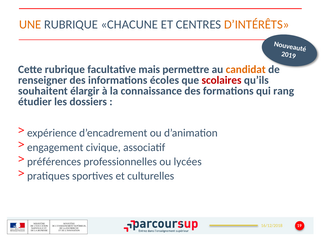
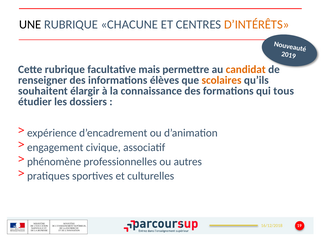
UNE colour: orange -> black (30, 24)
écoles: écoles -> élèves (164, 80)
scolaires colour: red -> orange (222, 80)
rang: rang -> tous (284, 91)
préférences: préférences -> phénomène (54, 162)
lycées: lycées -> autres (188, 162)
